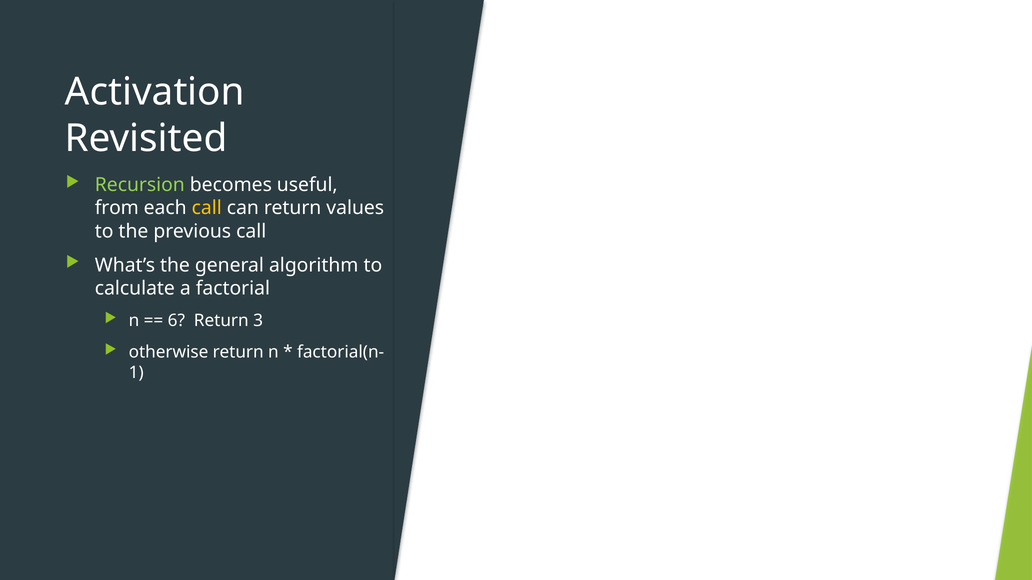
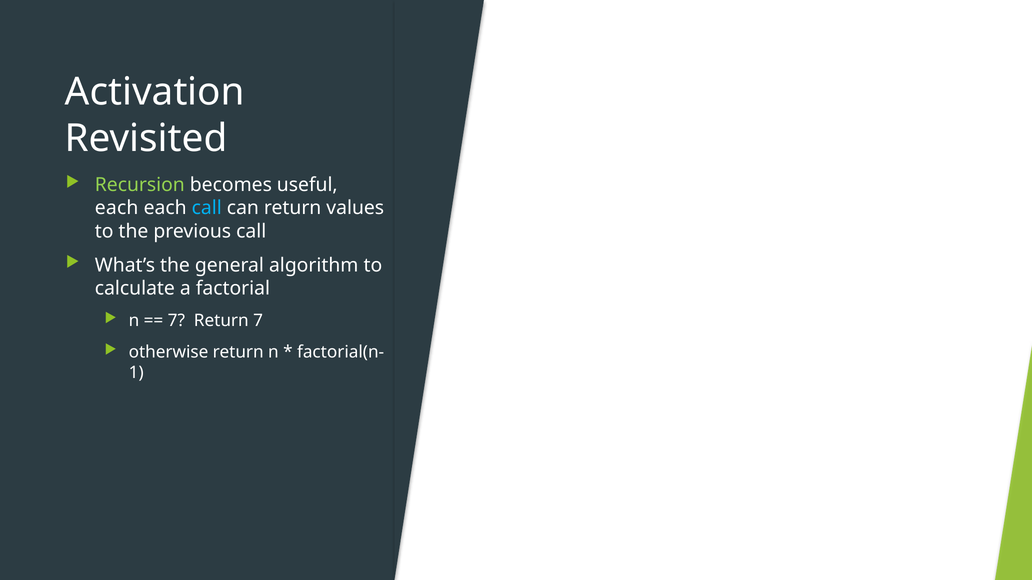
from: from -> each (117, 208)
call colour: yellow -> light blue (207, 208)
6: 6 -> 7 (176, 321)
Return 3: 3 -> 7 (258, 321)
